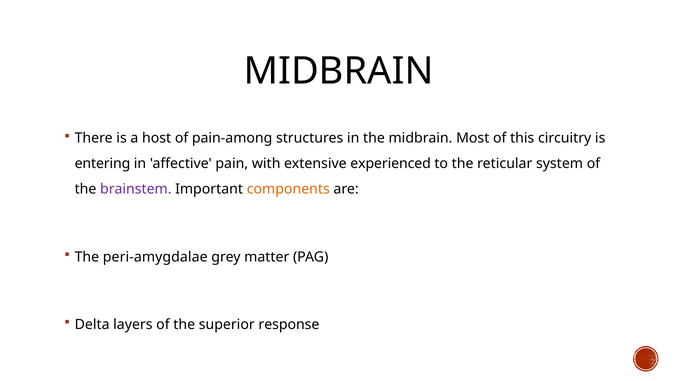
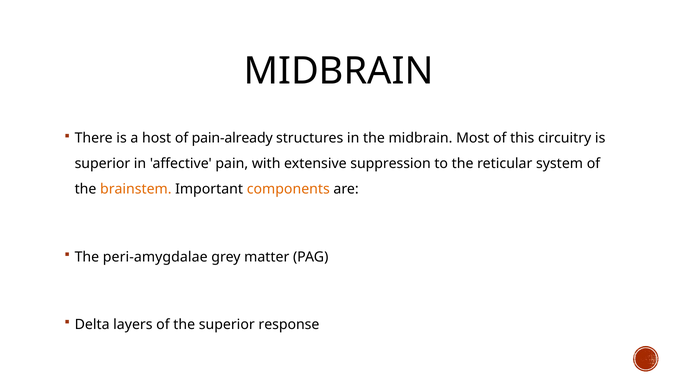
pain-among: pain-among -> pain-already (232, 138)
entering: entering -> superior (102, 164)
experienced: experienced -> suppression (391, 164)
brainstem colour: purple -> orange (136, 189)
